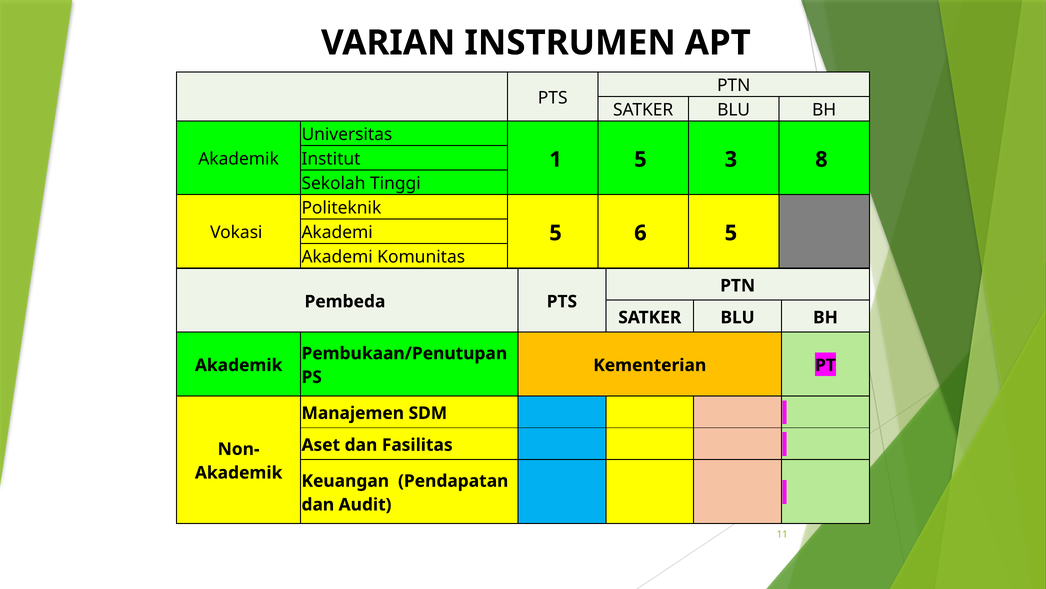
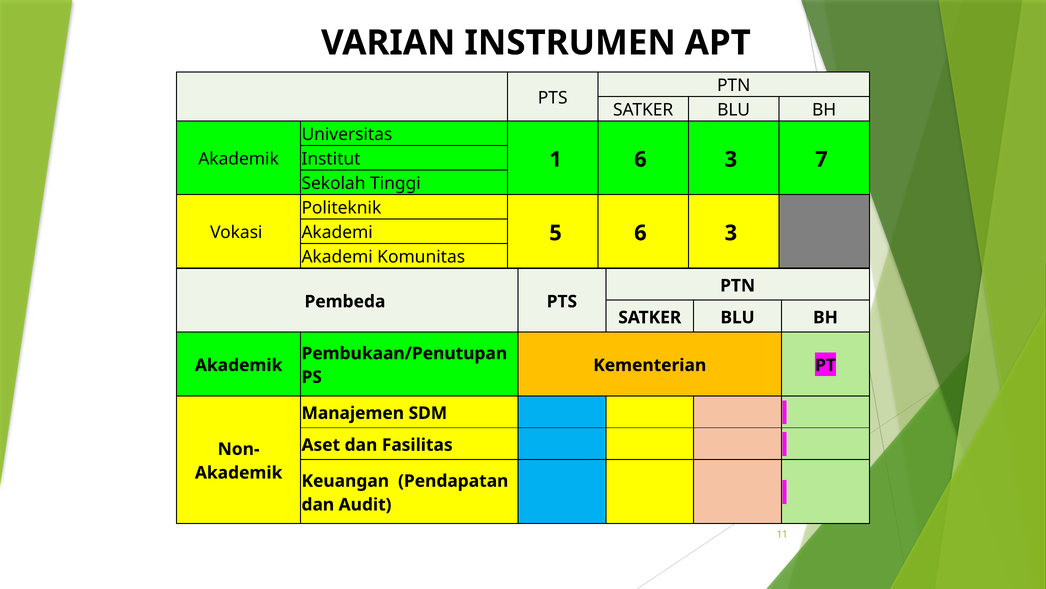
1 5: 5 -> 6 (640, 159)
8: 8 -> 7 (821, 159)
5 6 5: 5 -> 3 (731, 233)
